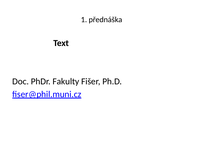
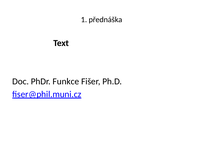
Fakulty: Fakulty -> Funkce (66, 81)
